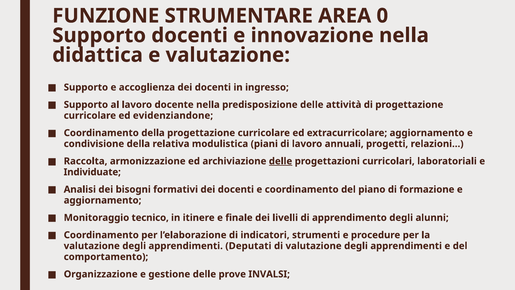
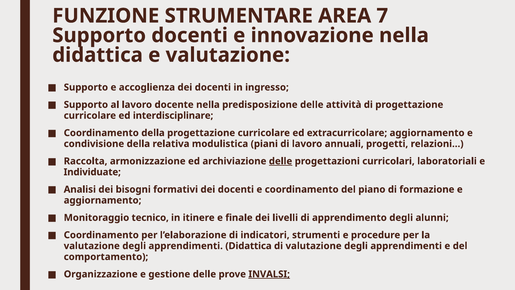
0: 0 -> 7 (382, 16)
evidenziandone: evidenziandone -> interdisciplinare (173, 115)
apprendimenti Deputati: Deputati -> Didattica (248, 246)
INVALSI underline: none -> present (269, 274)
